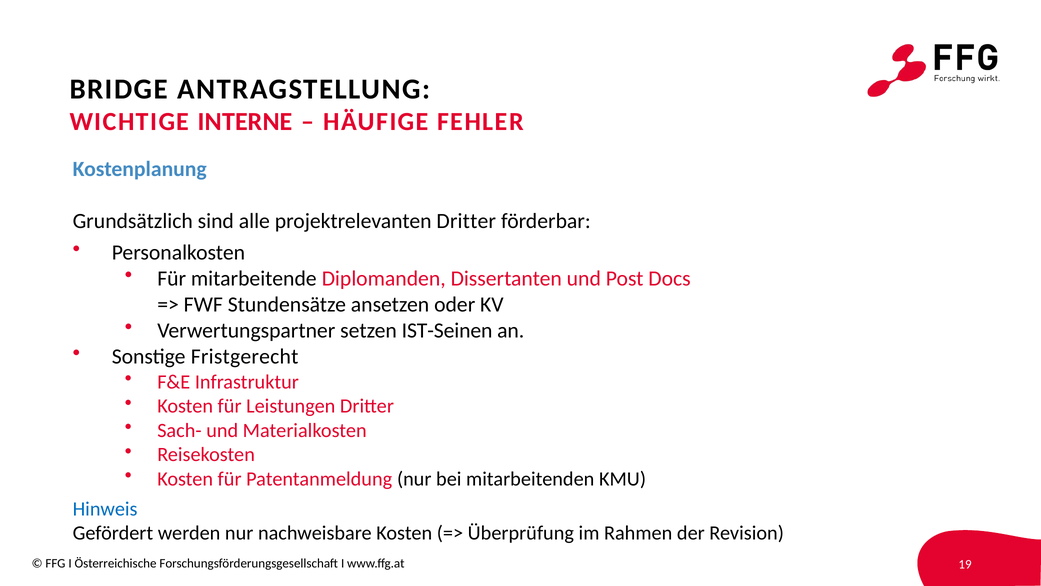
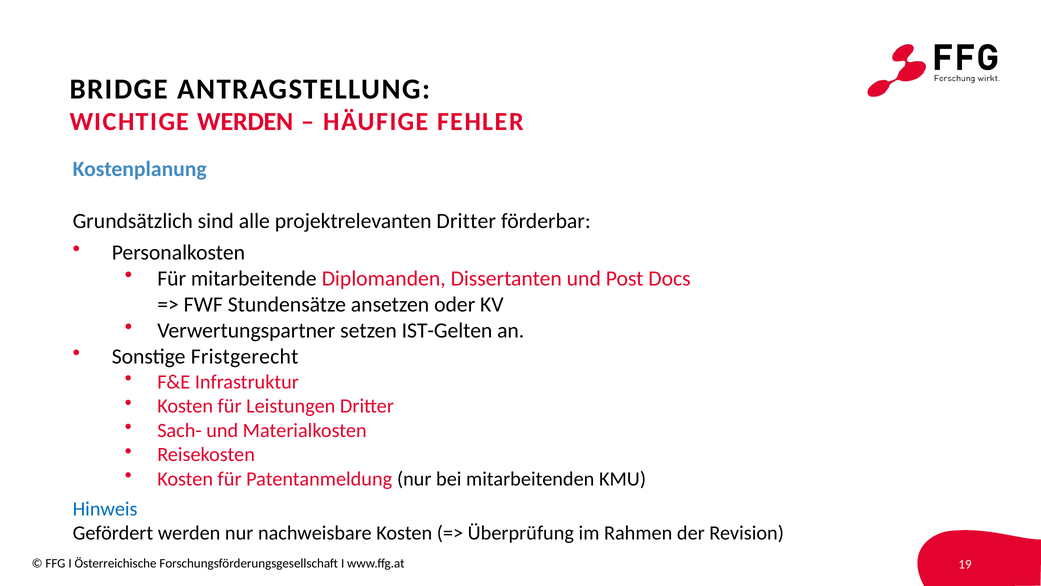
WICHTIGE INTERNE: INTERNE -> WERDEN (245, 122)
IST-Seinen: IST-Seinen -> IST-Gelten (447, 330)
